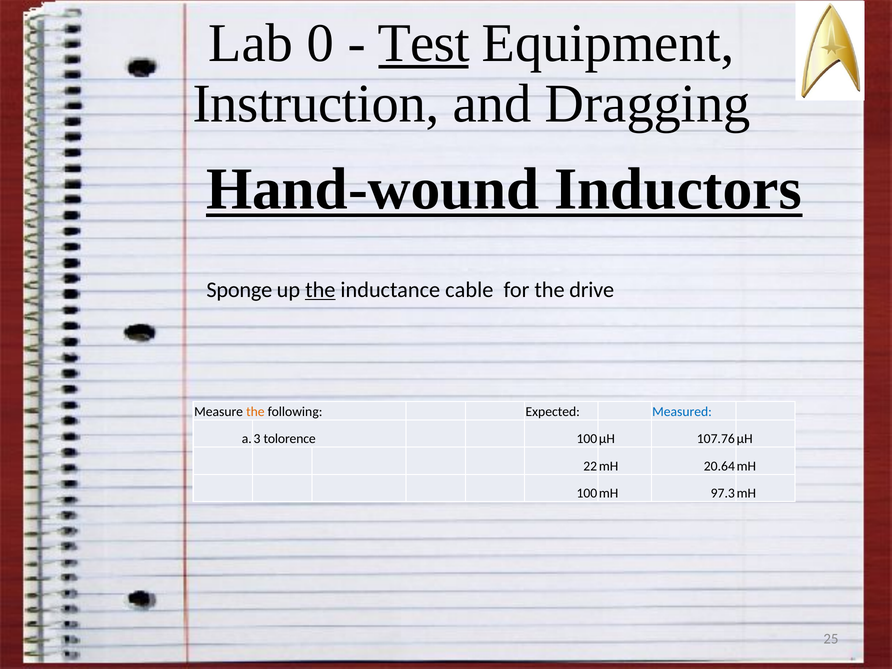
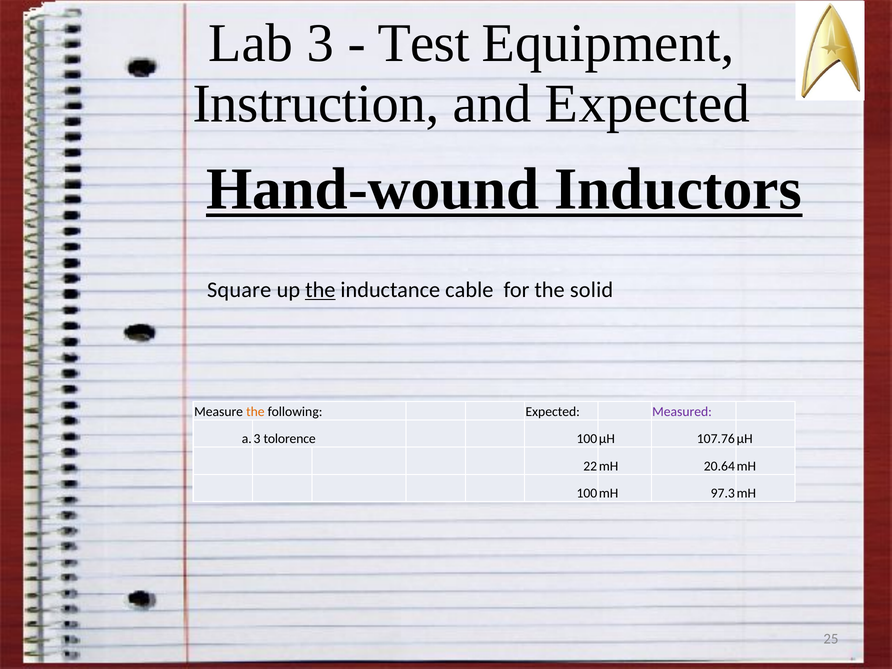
0: 0 -> 3 (320, 43)
Test underline: present -> none (424, 43)
and Dragging: Dragging -> Expected (648, 104)
Sponge: Sponge -> Square (239, 290)
drive: drive -> solid (592, 290)
Measured colour: blue -> purple (682, 412)
